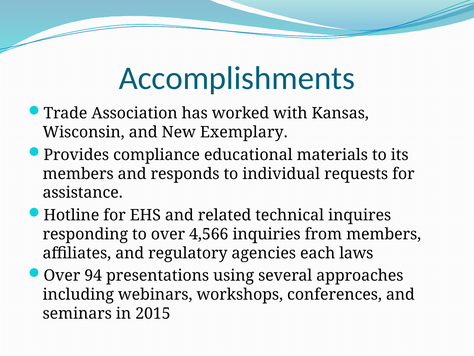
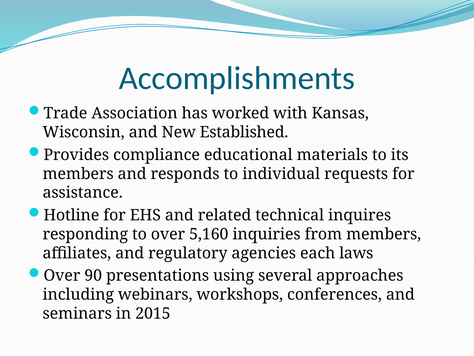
Exemplary: Exemplary -> Established (244, 132)
4,566: 4,566 -> 5,160 (209, 234)
94: 94 -> 90 (93, 275)
